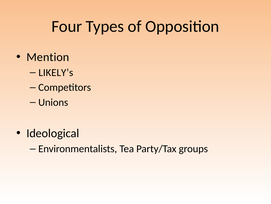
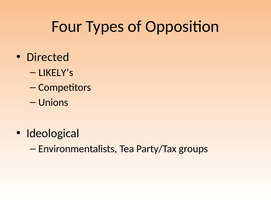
Mention: Mention -> Directed (48, 57)
